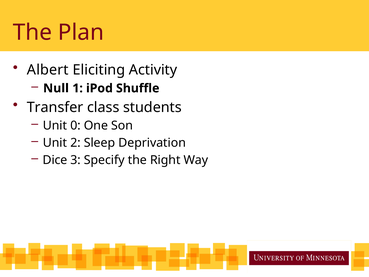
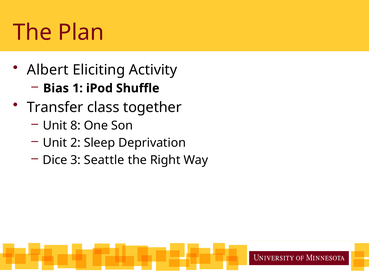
Null: Null -> Bias (56, 88)
students: students -> together (152, 107)
0: 0 -> 8 (75, 126)
Specify: Specify -> Seattle (104, 160)
